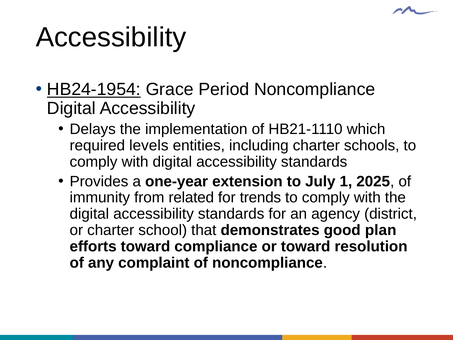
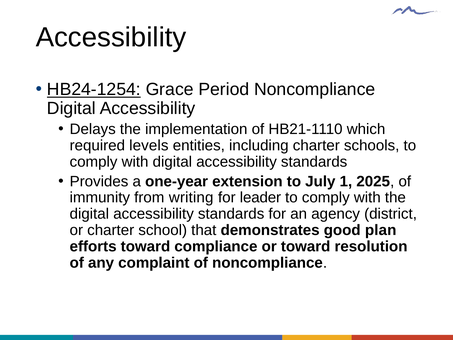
HB24-1954: HB24-1954 -> HB24-1254 (94, 89)
related: related -> writing (191, 198)
trends: trends -> leader (260, 198)
